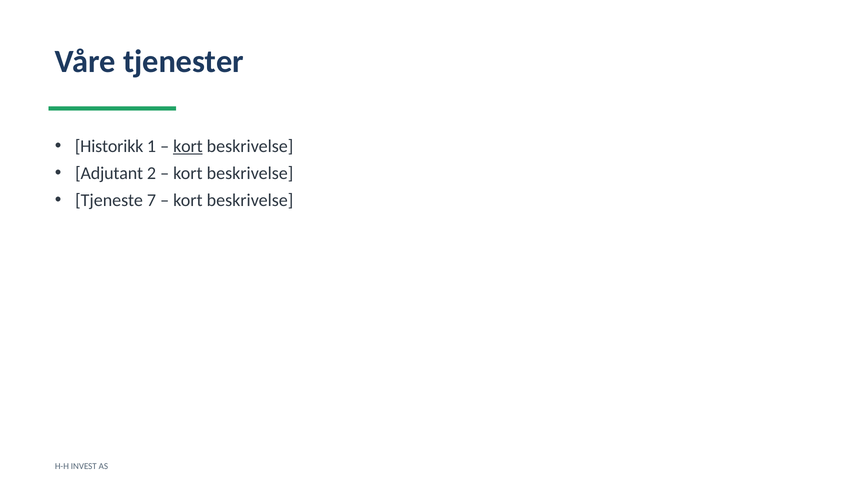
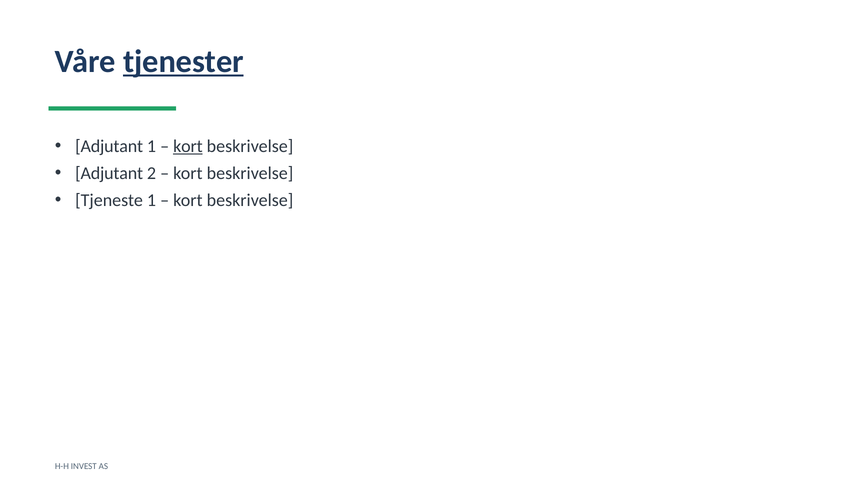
tjenester underline: none -> present (183, 62)
Historikk: Historikk -> Adjutant (109, 146)
Tjeneste 7: 7 -> 1 (151, 200)
